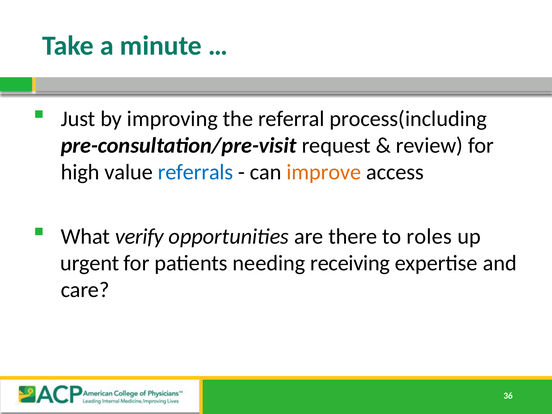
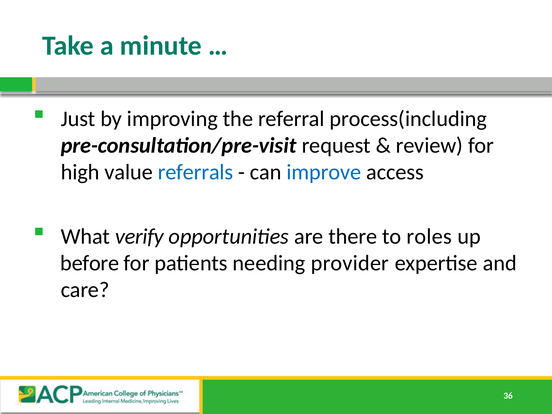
improve colour: orange -> blue (324, 172)
urgent: urgent -> before (90, 263)
receiving: receiving -> provider (350, 263)
